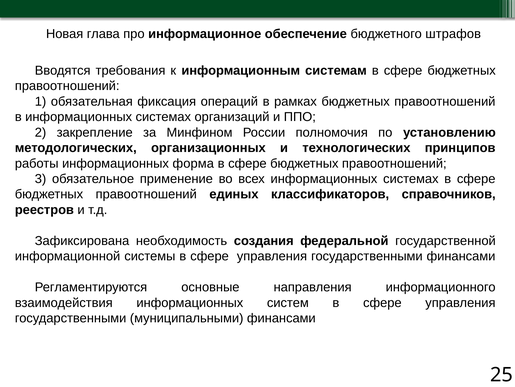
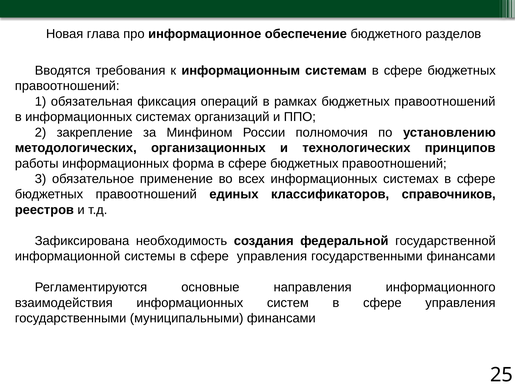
штрафов: штрафов -> разделов (453, 34)
